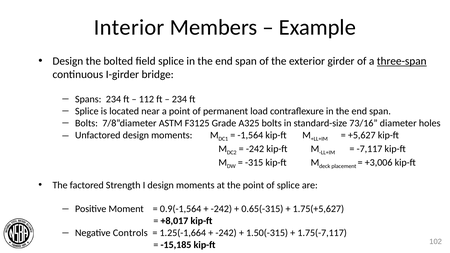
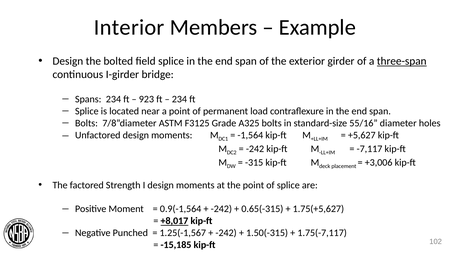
112: 112 -> 923 (146, 99)
73/16: 73/16 -> 55/16 (363, 123)
+8,017 underline: none -> present (174, 221)
Controls: Controls -> Punched (130, 233)
1.25(-1,664: 1.25(-1,664 -> 1.25(-1,567 (183, 233)
